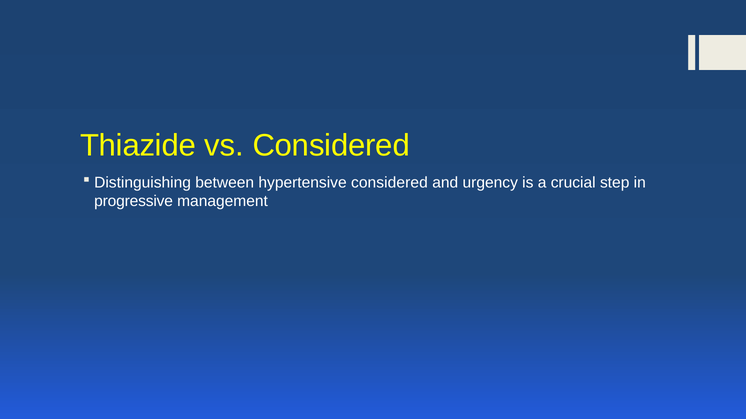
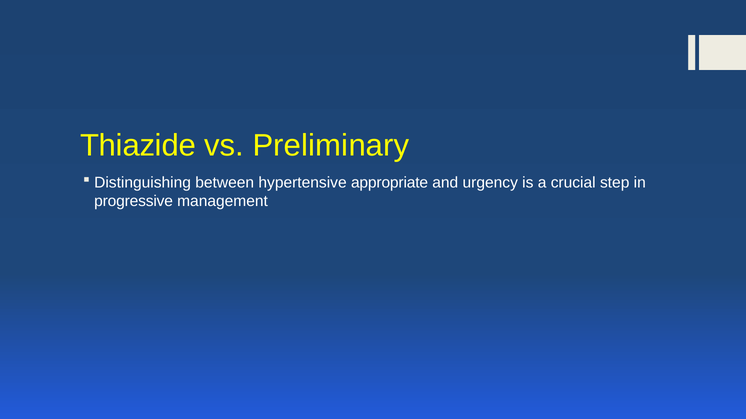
vs Considered: Considered -> Preliminary (331, 146)
hypertensive considered: considered -> appropriate (390, 183)
